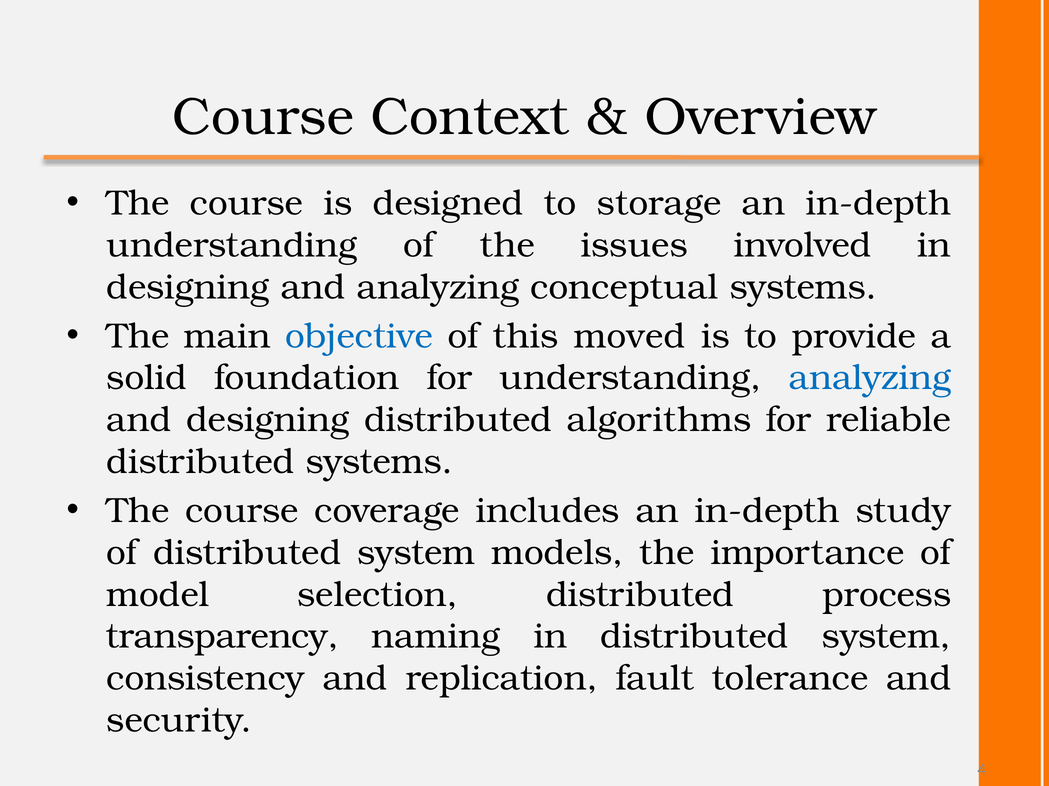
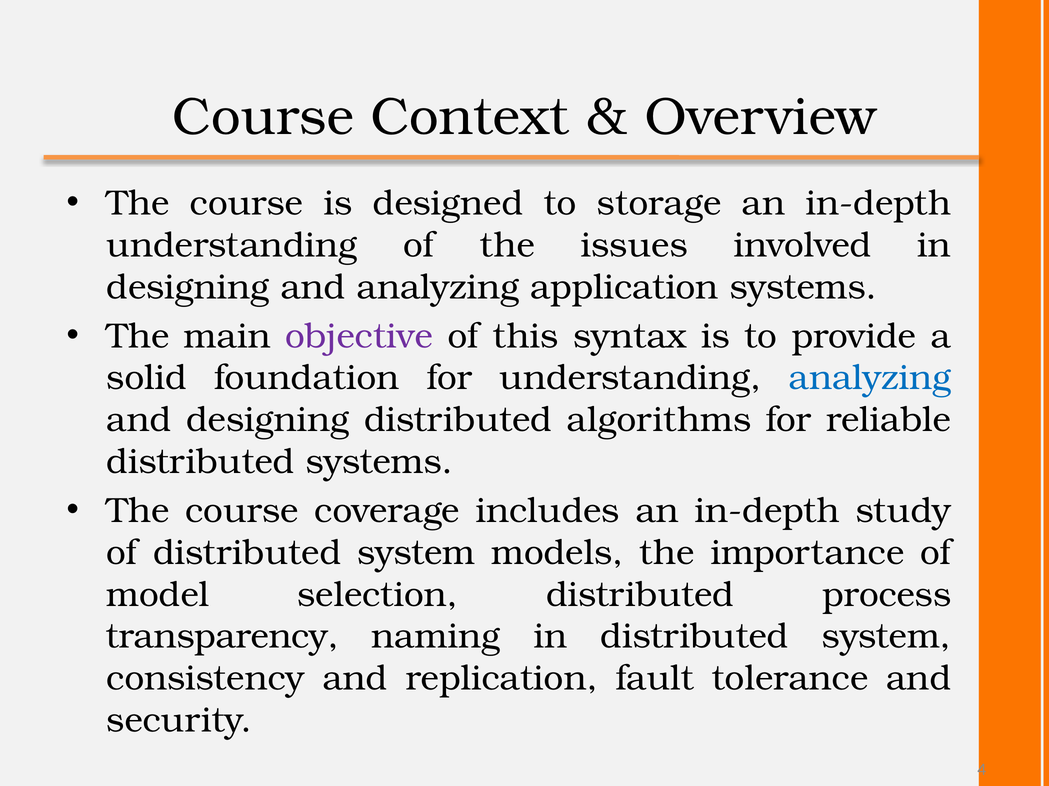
conceptual: conceptual -> application (624, 287)
objective colour: blue -> purple (359, 336)
moved: moved -> syntax (630, 336)
